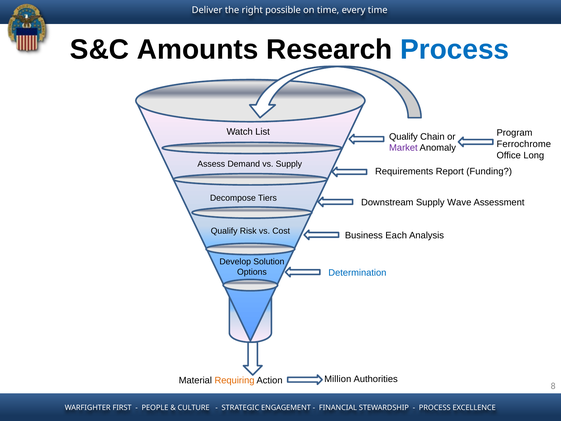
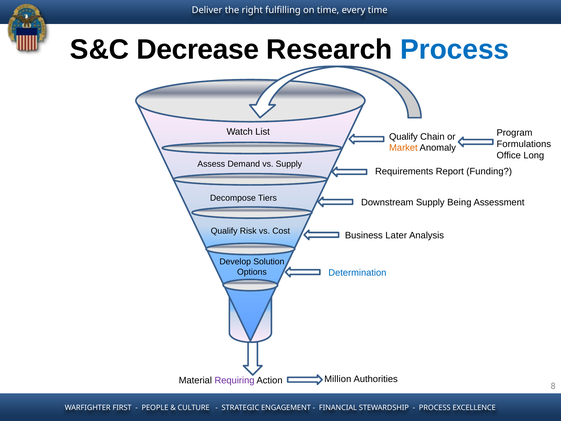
possible: possible -> fulfilling (283, 10)
Amounts: Amounts -> Decrease (198, 50)
Ferrochrome: Ferrochrome -> Formulations (524, 144)
Market colour: purple -> orange (403, 148)
Wave: Wave -> Being (459, 202)
Each: Each -> Later (396, 235)
Requiring colour: orange -> purple (235, 380)
